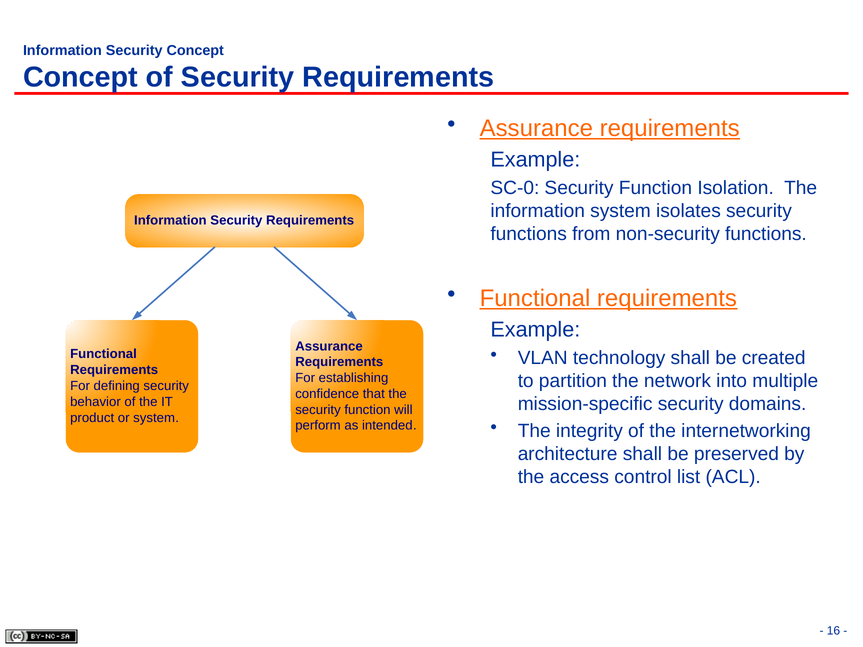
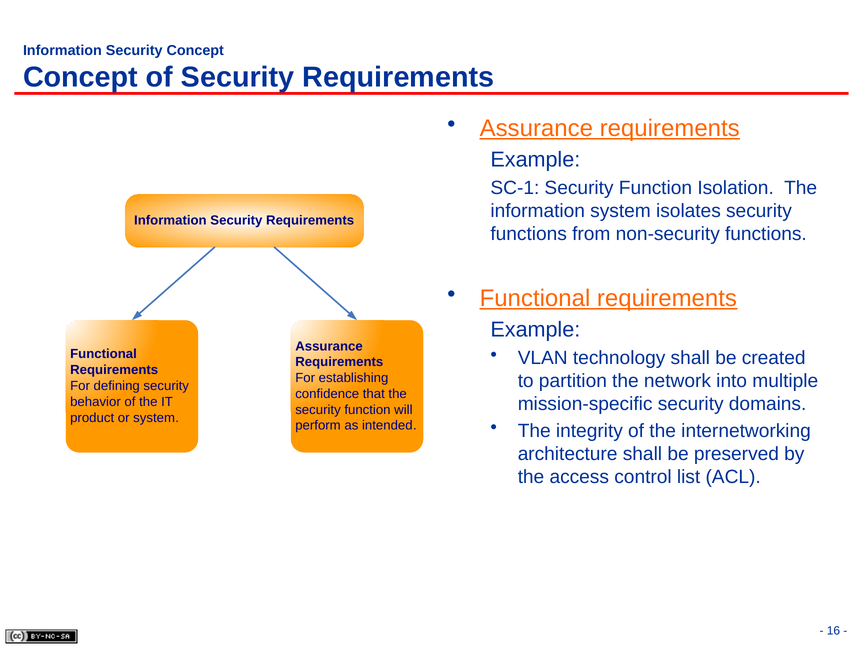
SC-0: SC-0 -> SC-1 (515, 188)
